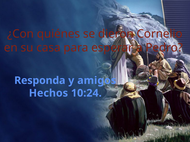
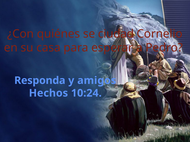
dieron: dieron -> ciudad (116, 34)
